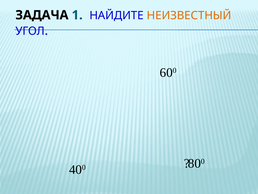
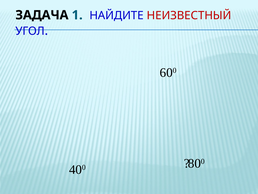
НЕИЗВЕСТНЫЙ colour: orange -> red (189, 16)
